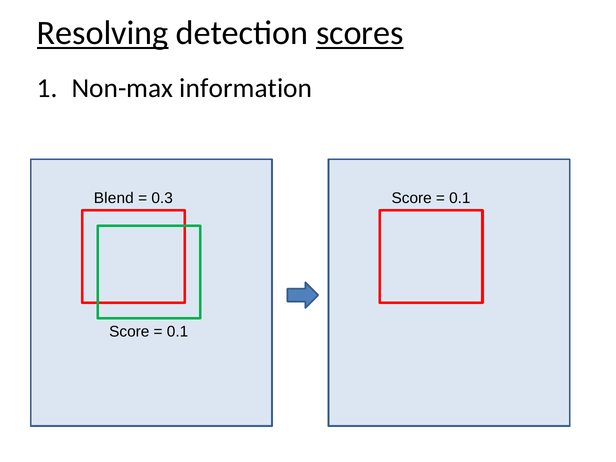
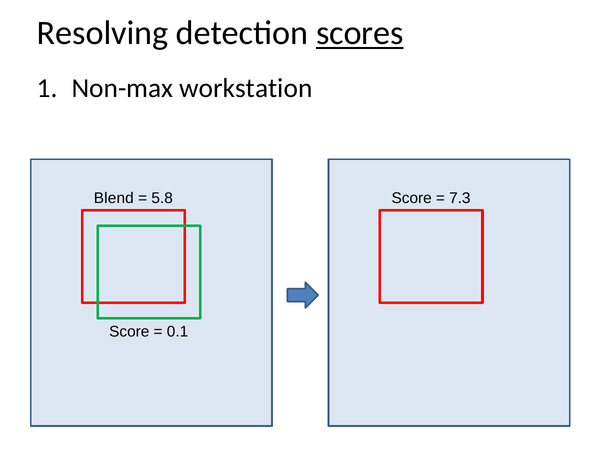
Resolving underline: present -> none (103, 33)
information: information -> workstation (246, 88)
0.3: 0.3 -> 5.8 (162, 198)
0.1: 0.1 -> 7.3 (460, 198)
